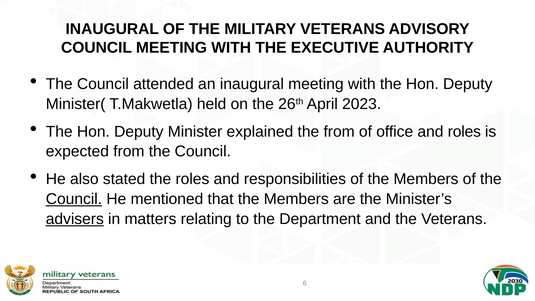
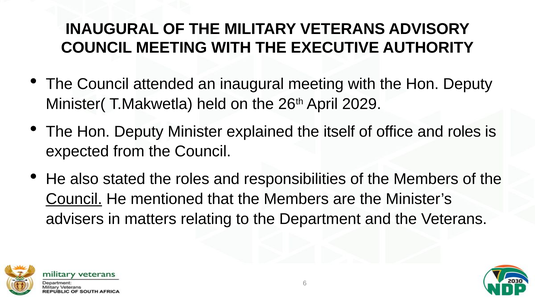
2023: 2023 -> 2029 (362, 104)
the from: from -> itself (339, 131)
advisers underline: present -> none (75, 219)
